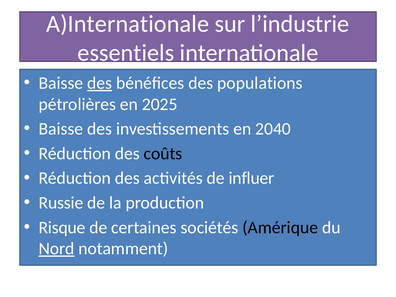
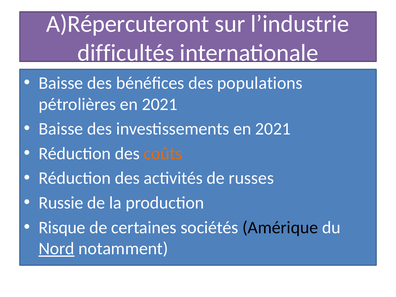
A)Internationale: A)Internationale -> A)Répercuteront (128, 24)
essentiels: essentiels -> difficultés (126, 53)
des underline: present -> none (100, 83)
pétrolières en 2025: 2025 -> 2021 (160, 104)
investissements en 2040: 2040 -> 2021 (273, 129)
coûts colour: black -> orange (163, 153)
influer: influer -> russes (251, 178)
